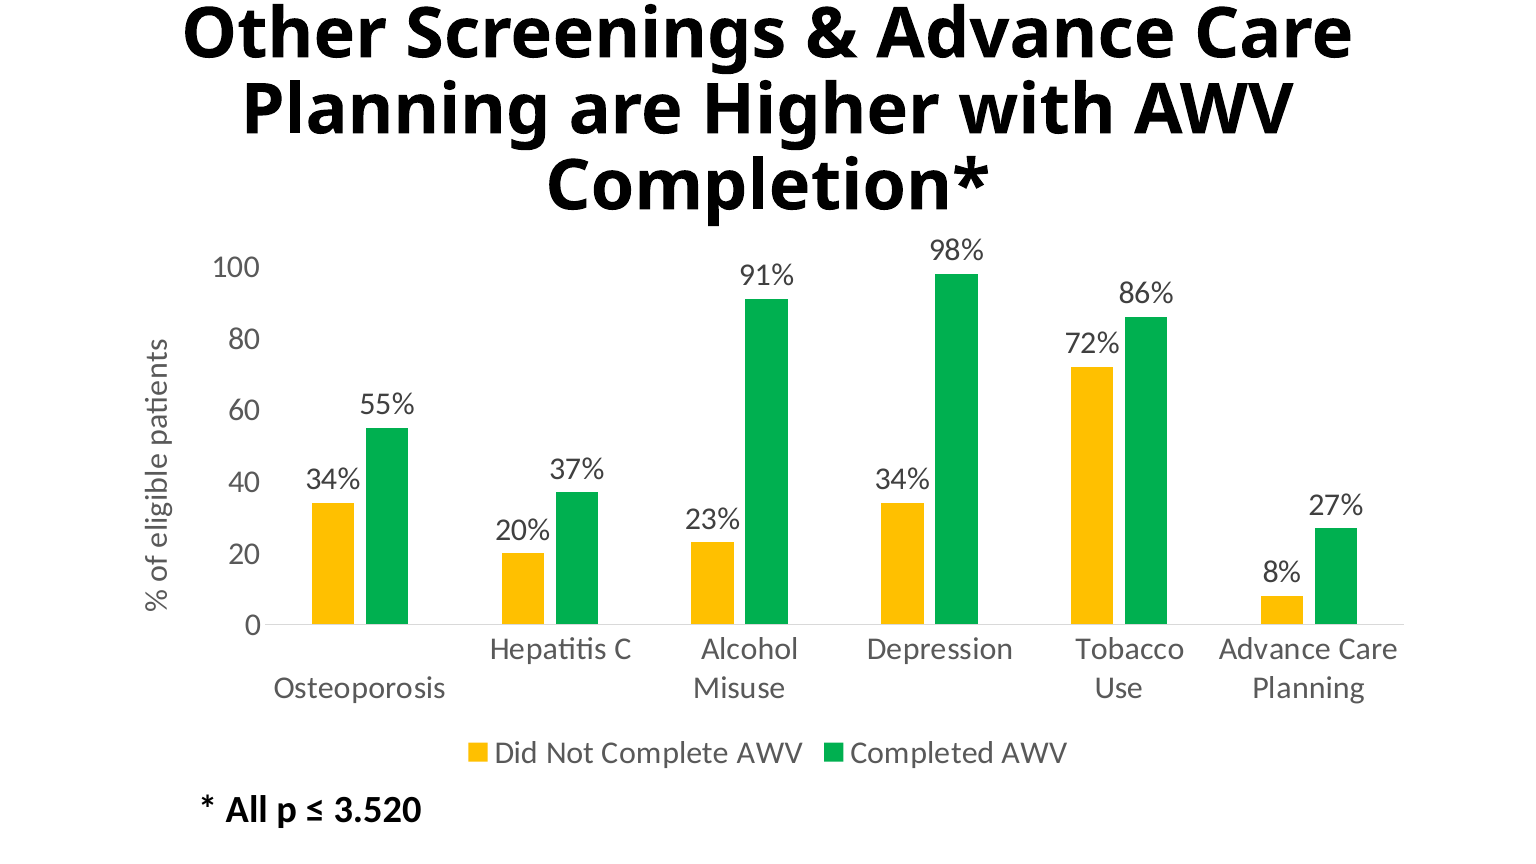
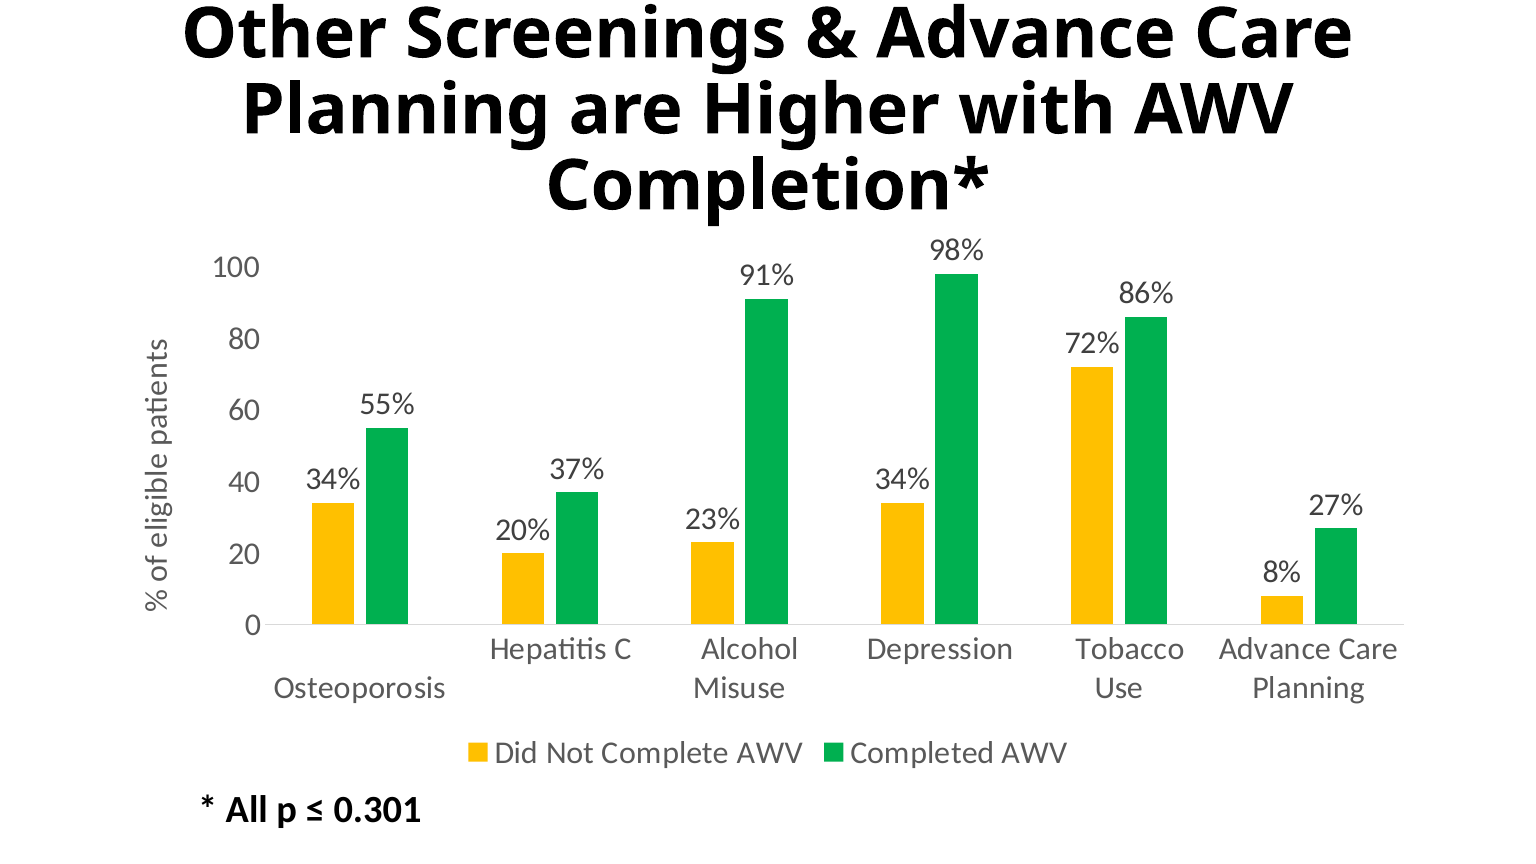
3.520: 3.520 -> 0.301 (378, 810)
